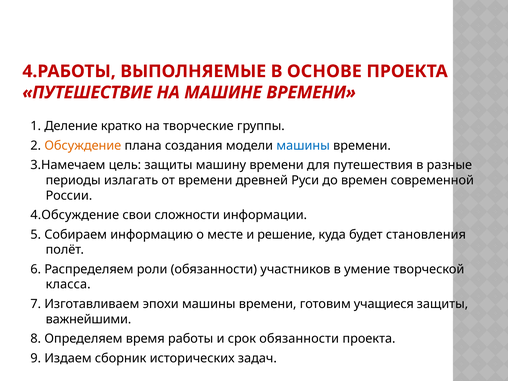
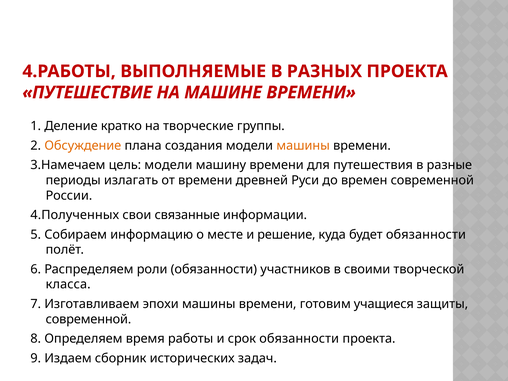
ОСНОВЕ: ОСНОВЕ -> РАЗНЫХ (324, 71)
машины colour: blue -> orange (303, 146)
цель защиты: защиты -> модели (168, 165)
4.Обсуждение: 4.Обсуждение -> 4.Полученных (75, 215)
сложности: сложности -> связанные (187, 215)
будет становления: становления -> обязанности (426, 235)
умение: умение -> своими (367, 269)
важнейшими: важнейшими -> современной (88, 319)
